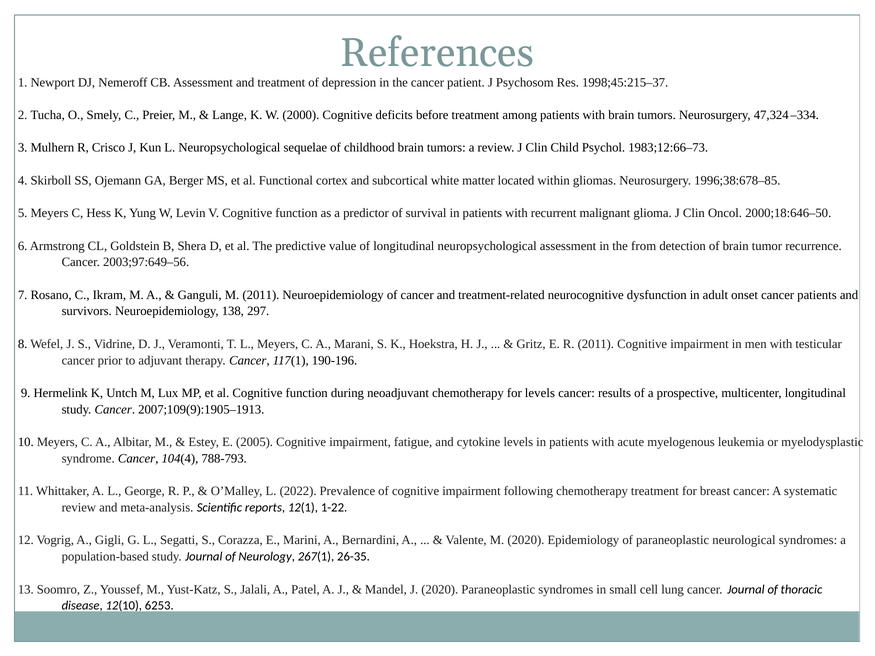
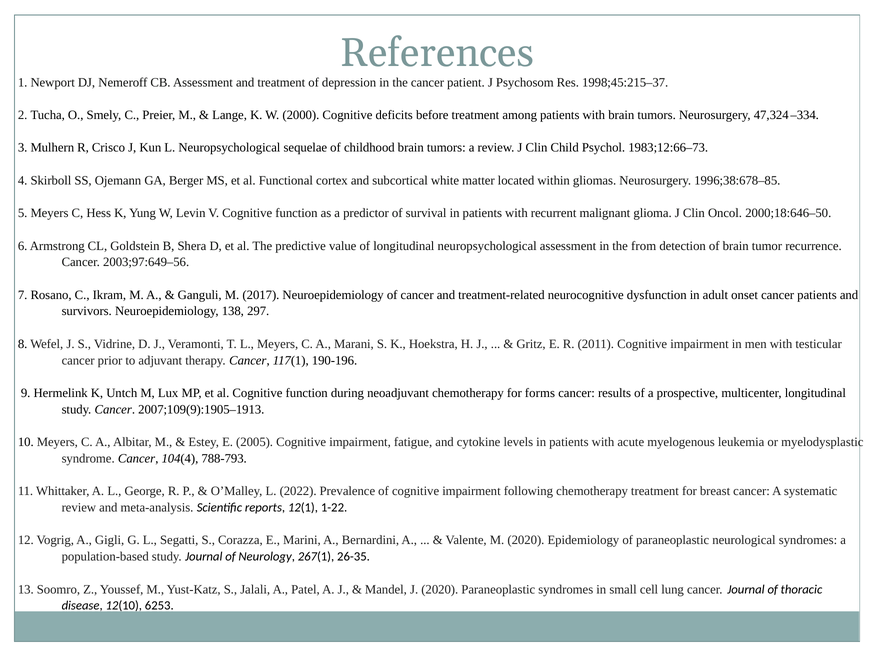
M 2011: 2011 -> 2017 (261, 295)
for levels: levels -> forms (540, 393)
